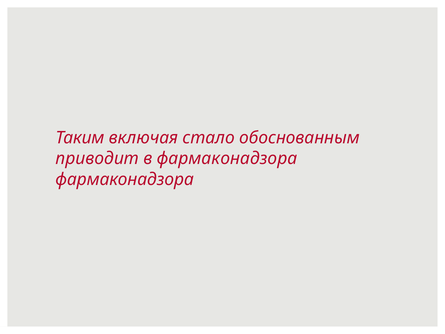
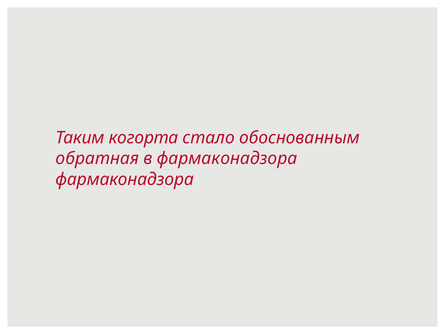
включая: включая -> когорта (144, 138)
приводит: приводит -> обратная (97, 158)
